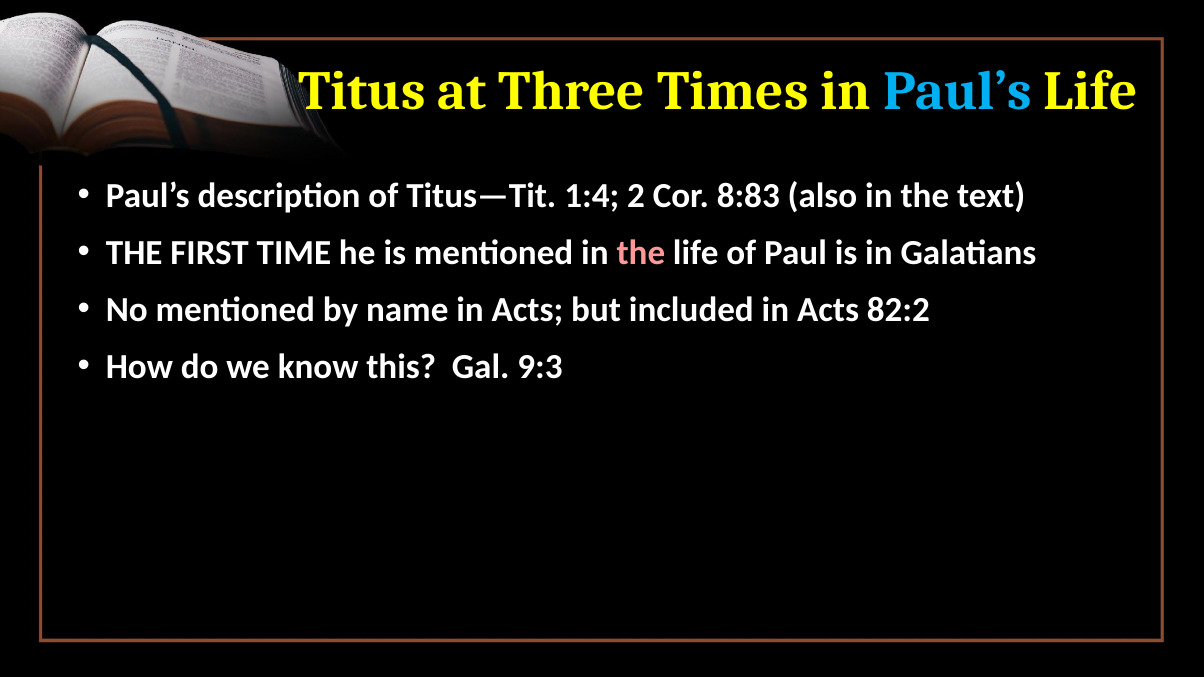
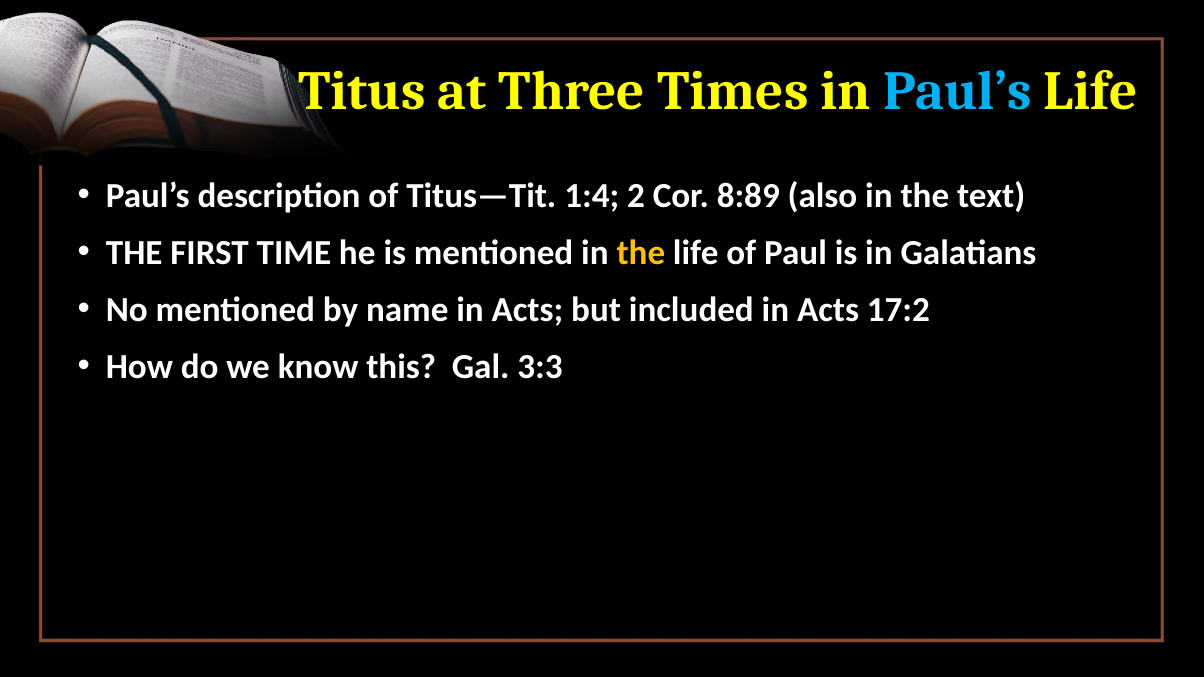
8:83: 8:83 -> 8:89 (748, 196)
the colour: pink -> yellow (641, 253)
82:2: 82:2 -> 17:2 (898, 310)
9:3: 9:3 -> 3:3 (540, 367)
